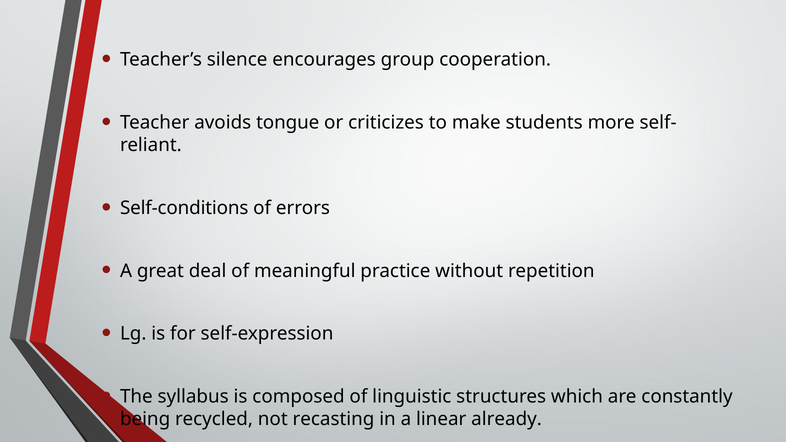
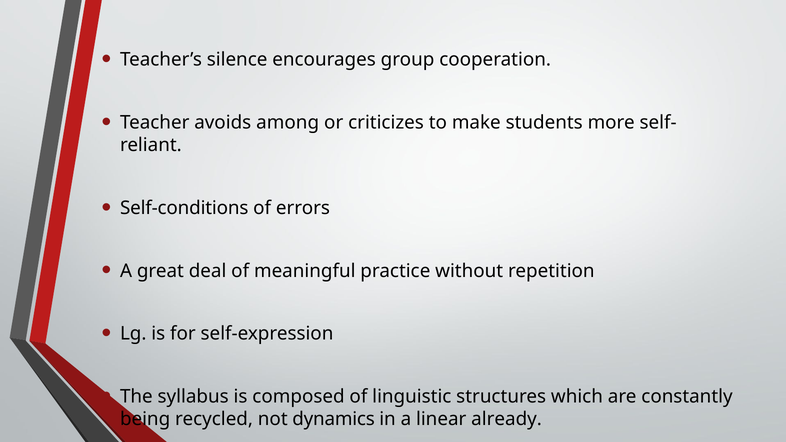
tongue: tongue -> among (288, 123)
recasting: recasting -> dynamics (334, 419)
